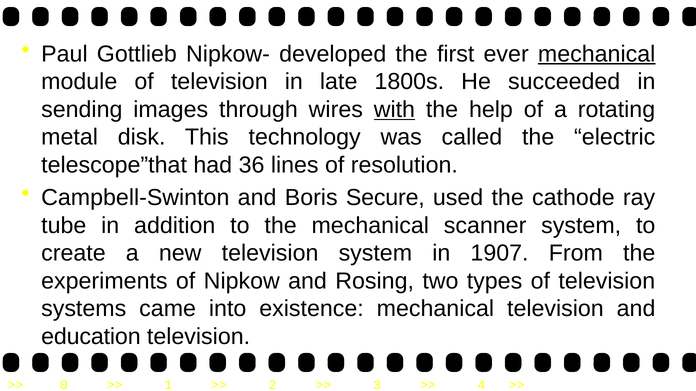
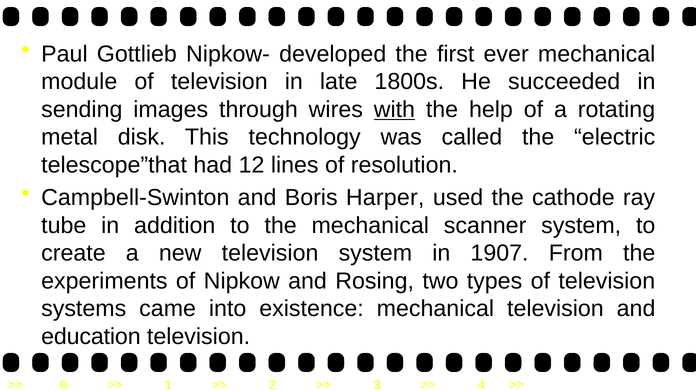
mechanical underline: present -> none (597, 54)
36: 36 -> 12 (252, 165)
Secure: Secure -> Harper (385, 198)
